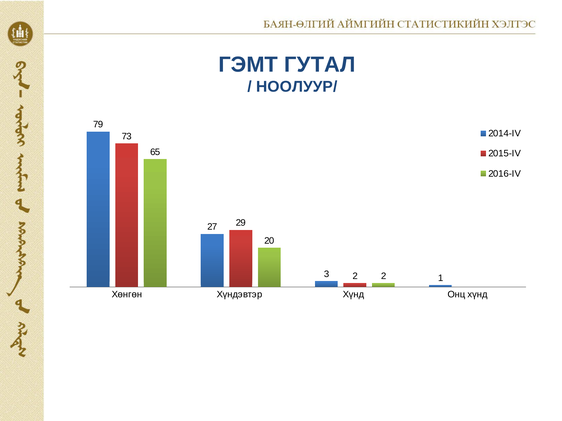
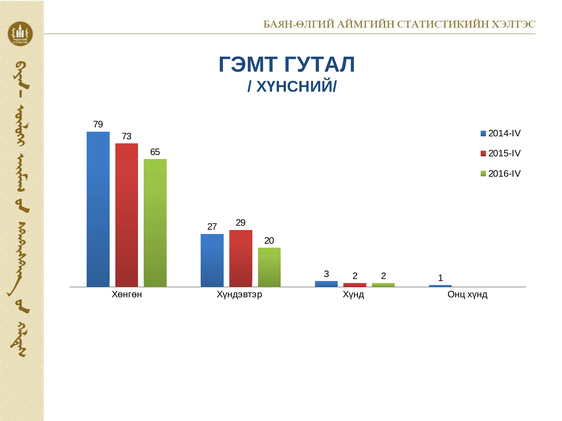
НООЛУУР/: НООЛУУР/ -> ХҮНСНИЙ/ (297, 87)
